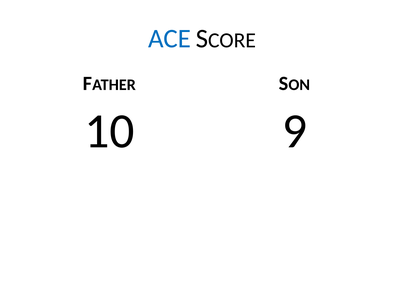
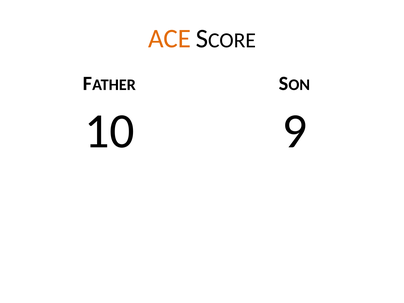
ACE colour: blue -> orange (170, 39)
